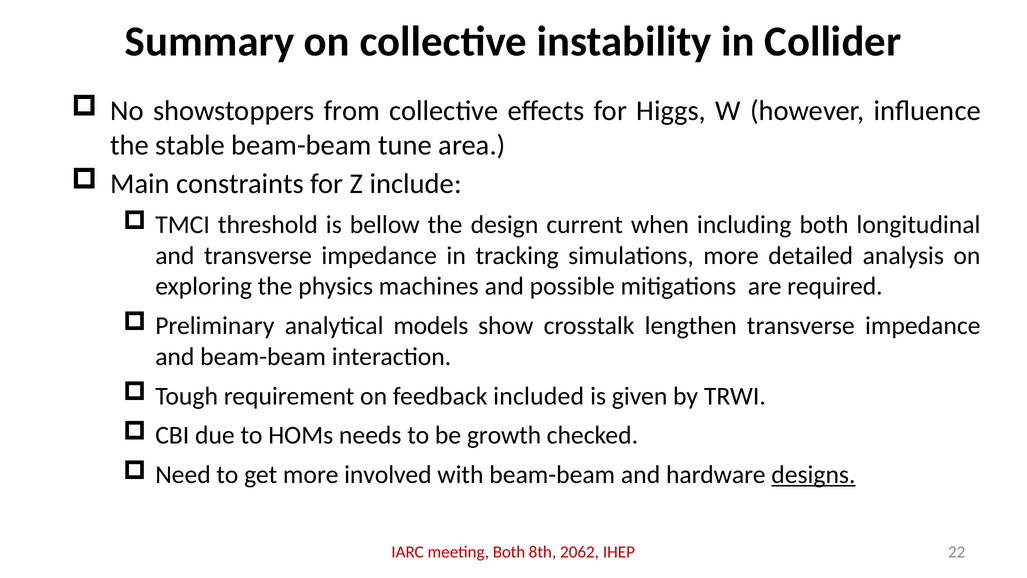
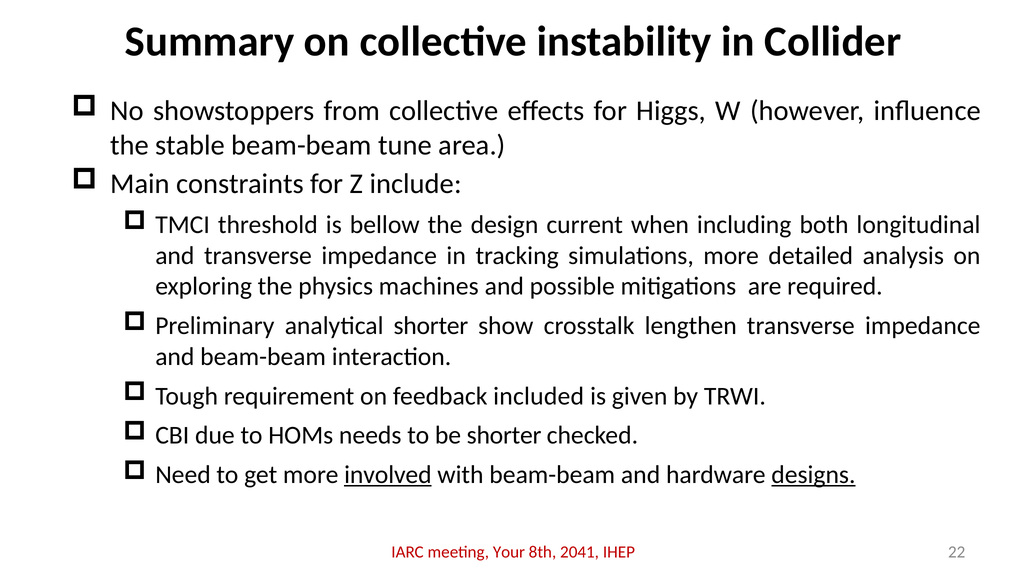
analytical models: models -> shorter (431, 326)
be growth: growth -> shorter (504, 435)
involved underline: none -> present (388, 475)
meeting Both: Both -> Your (509, 552)
2062: 2062 -> 2041 (580, 552)
